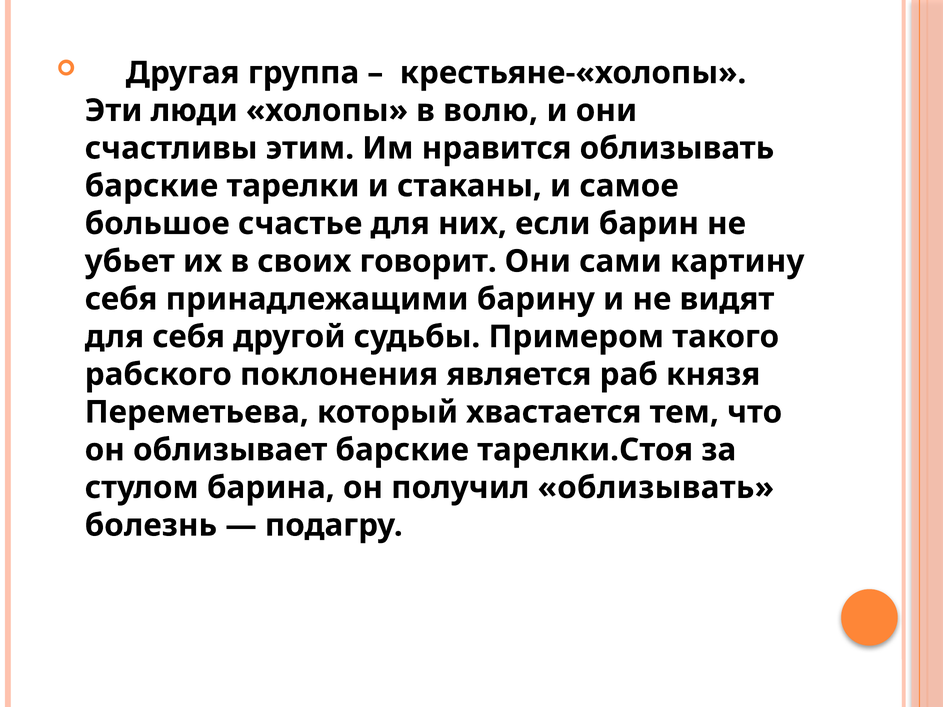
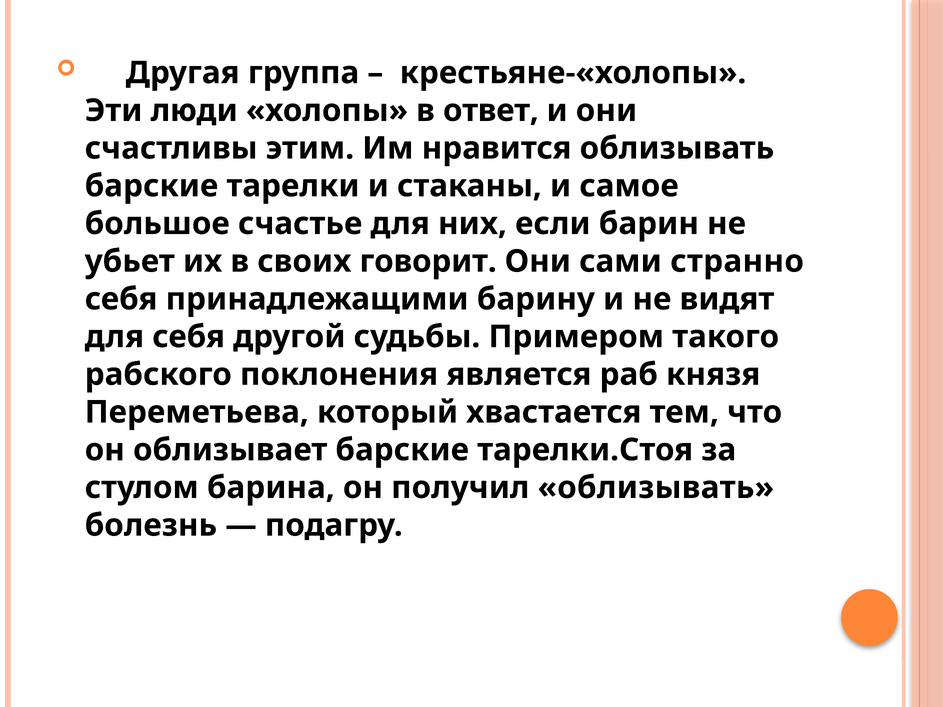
волю: волю -> ответ (491, 111)
картину: картину -> странно (737, 261)
